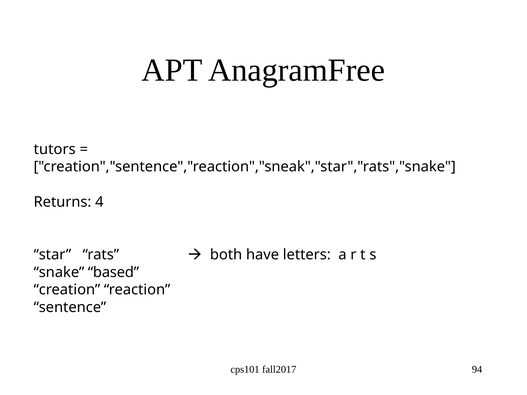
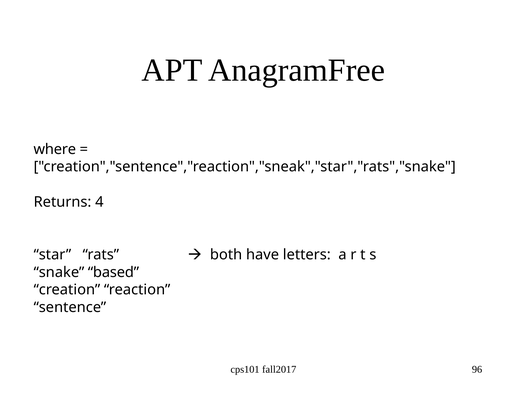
tutors: tutors -> where (55, 149)
94: 94 -> 96 (477, 370)
